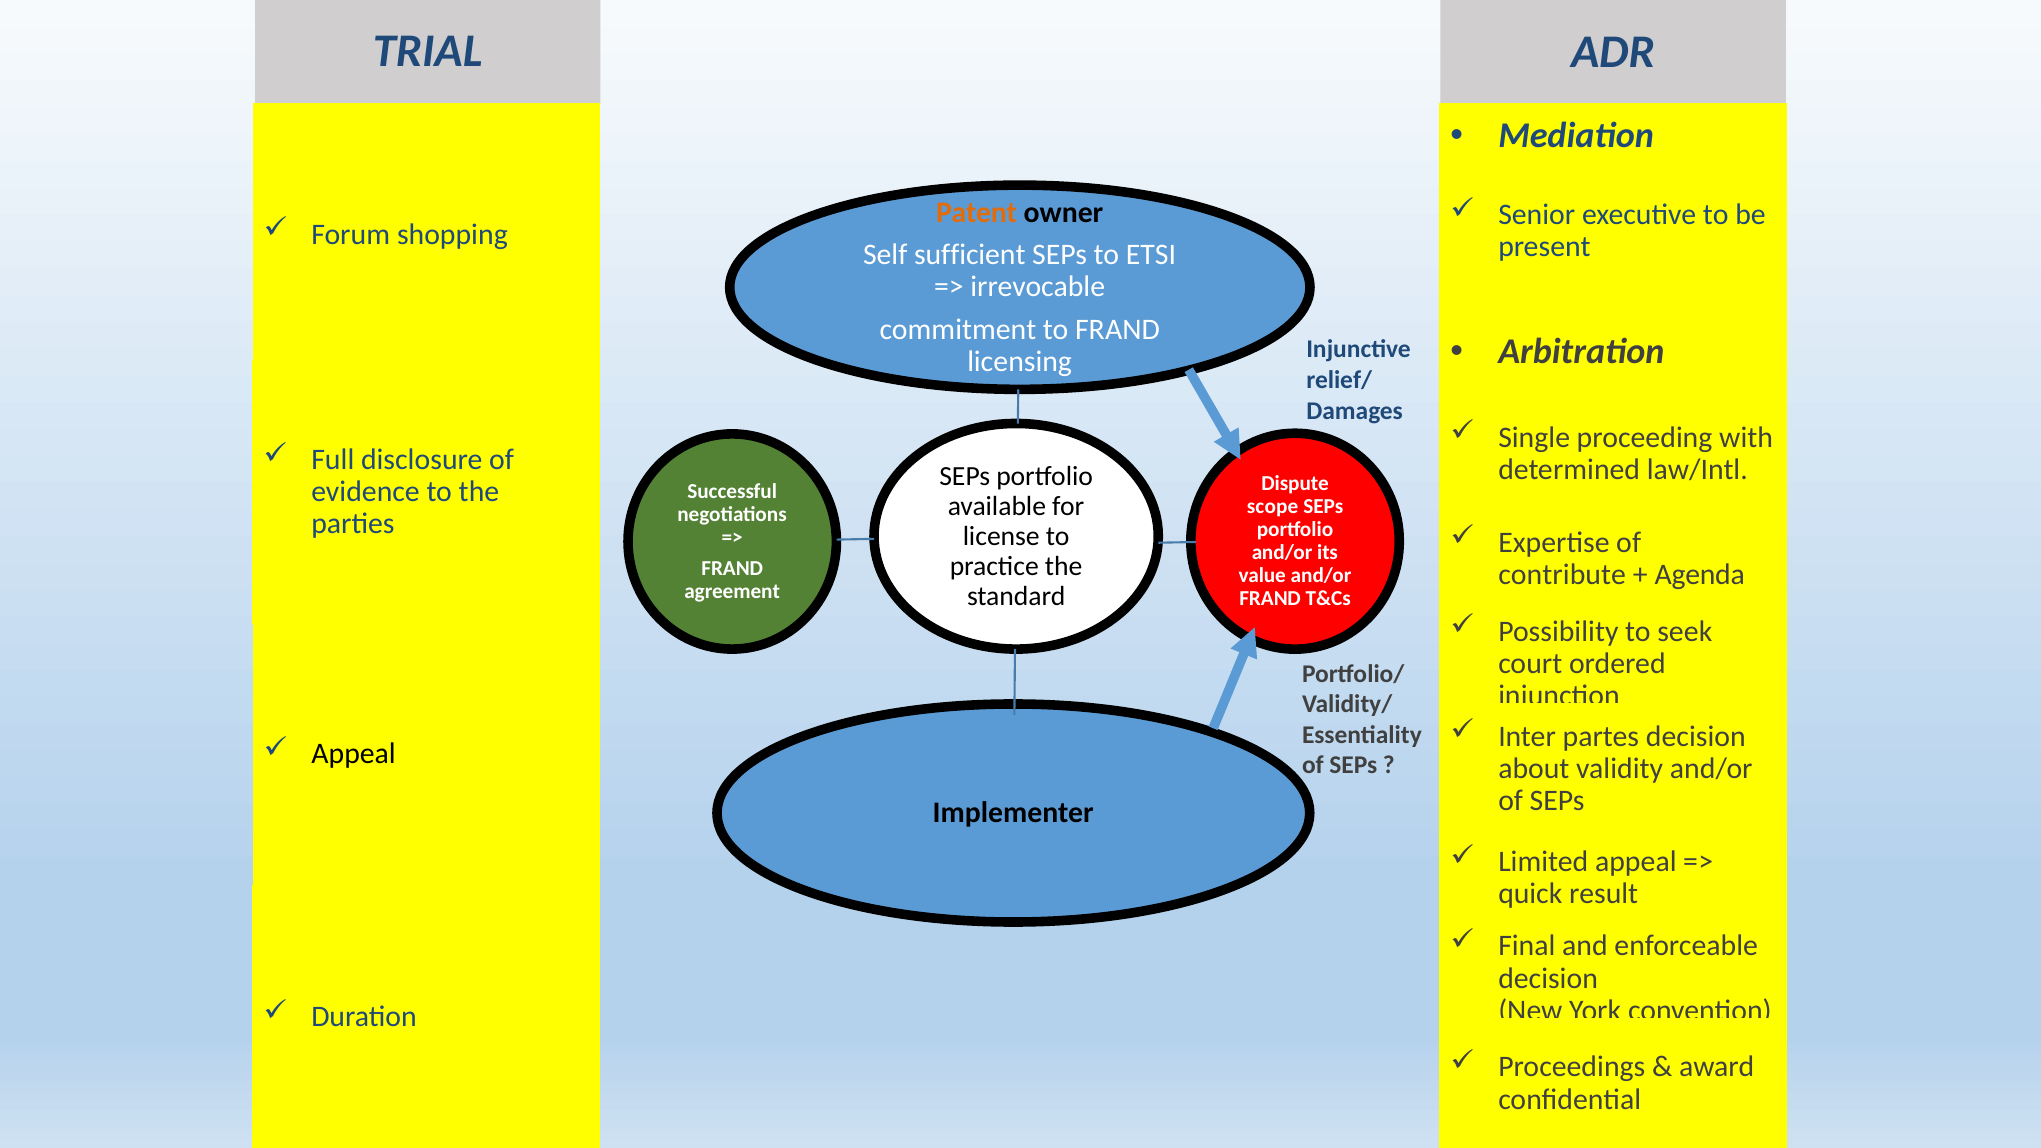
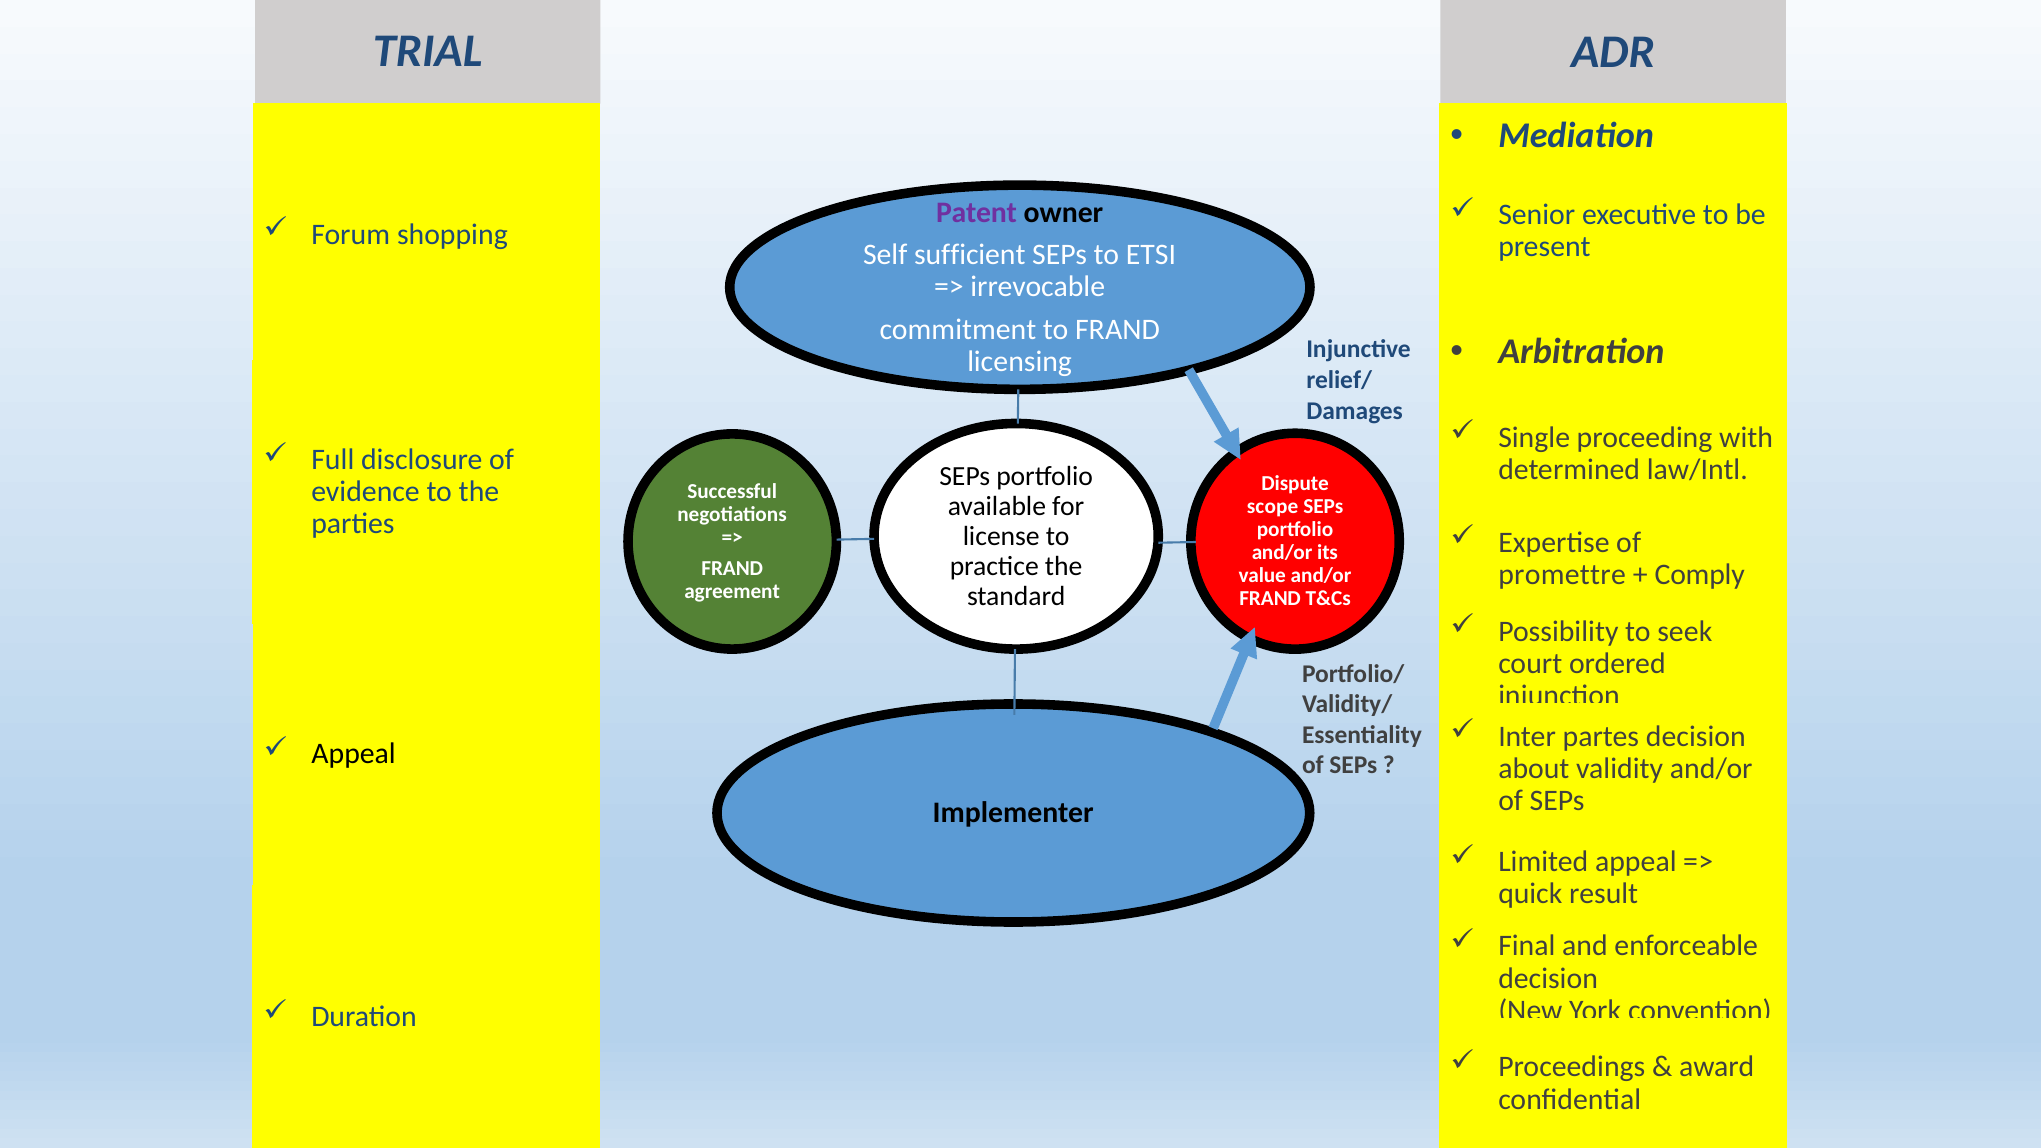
Patent colour: orange -> purple (977, 212)
contribute: contribute -> promettre (1562, 575)
Agenda: Agenda -> Comply (1700, 575)
